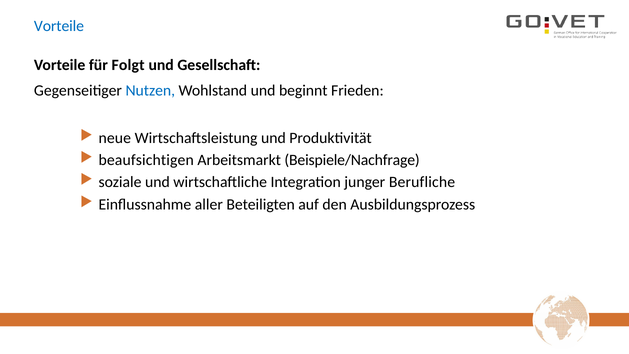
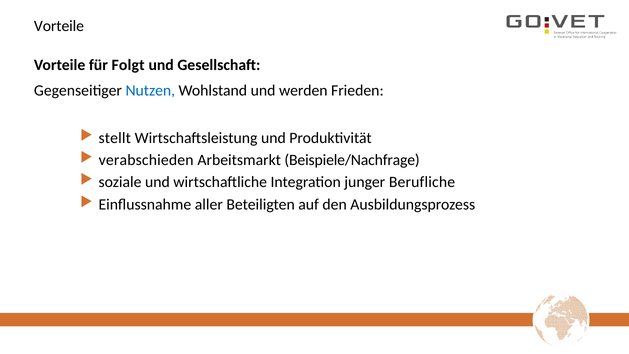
Vorteile colour: blue -> black (59, 26)
beginnt: beginnt -> werden (303, 90)
neue: neue -> stellt (115, 138)
beaufsichtigen: beaufsichtigen -> verabschieden (146, 160)
